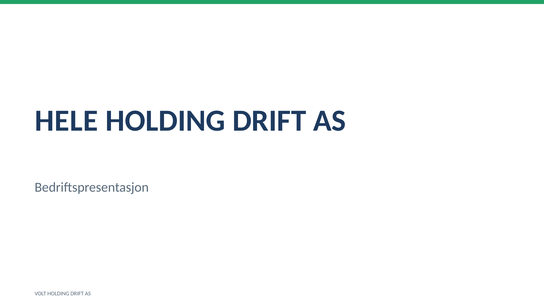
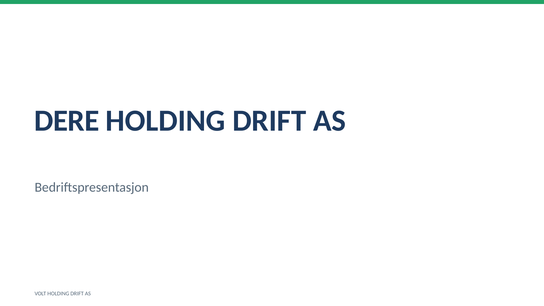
HELE: HELE -> DERE (67, 121)
